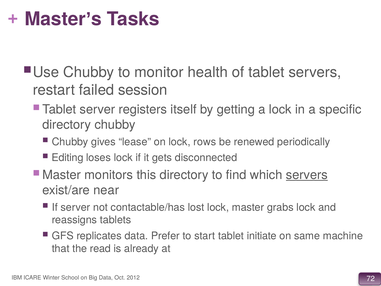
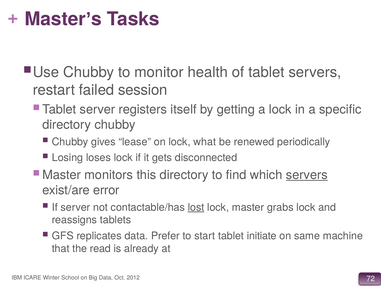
rows: rows -> what (205, 142)
Editing: Editing -> Losing (67, 158)
near: near -> error (106, 190)
lost underline: none -> present (196, 207)
